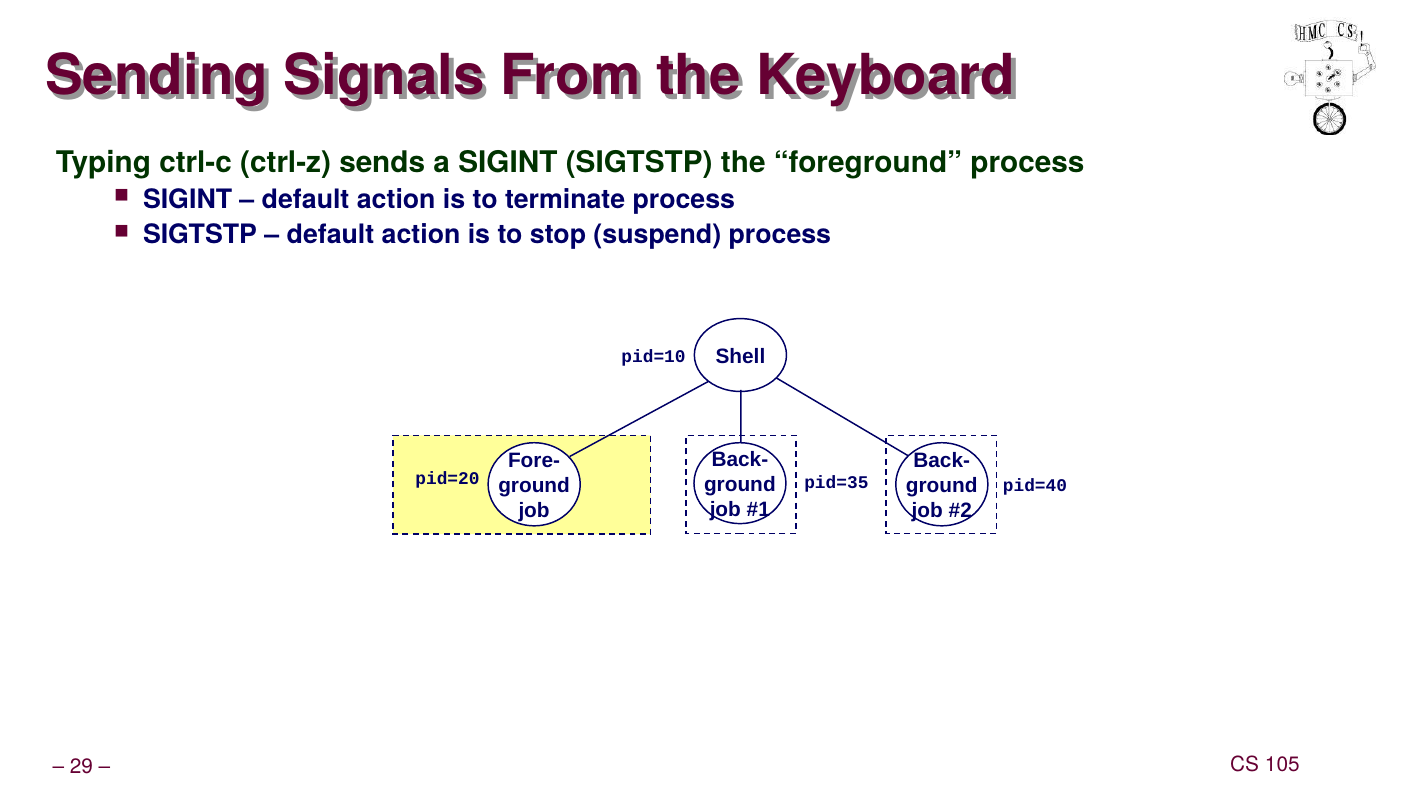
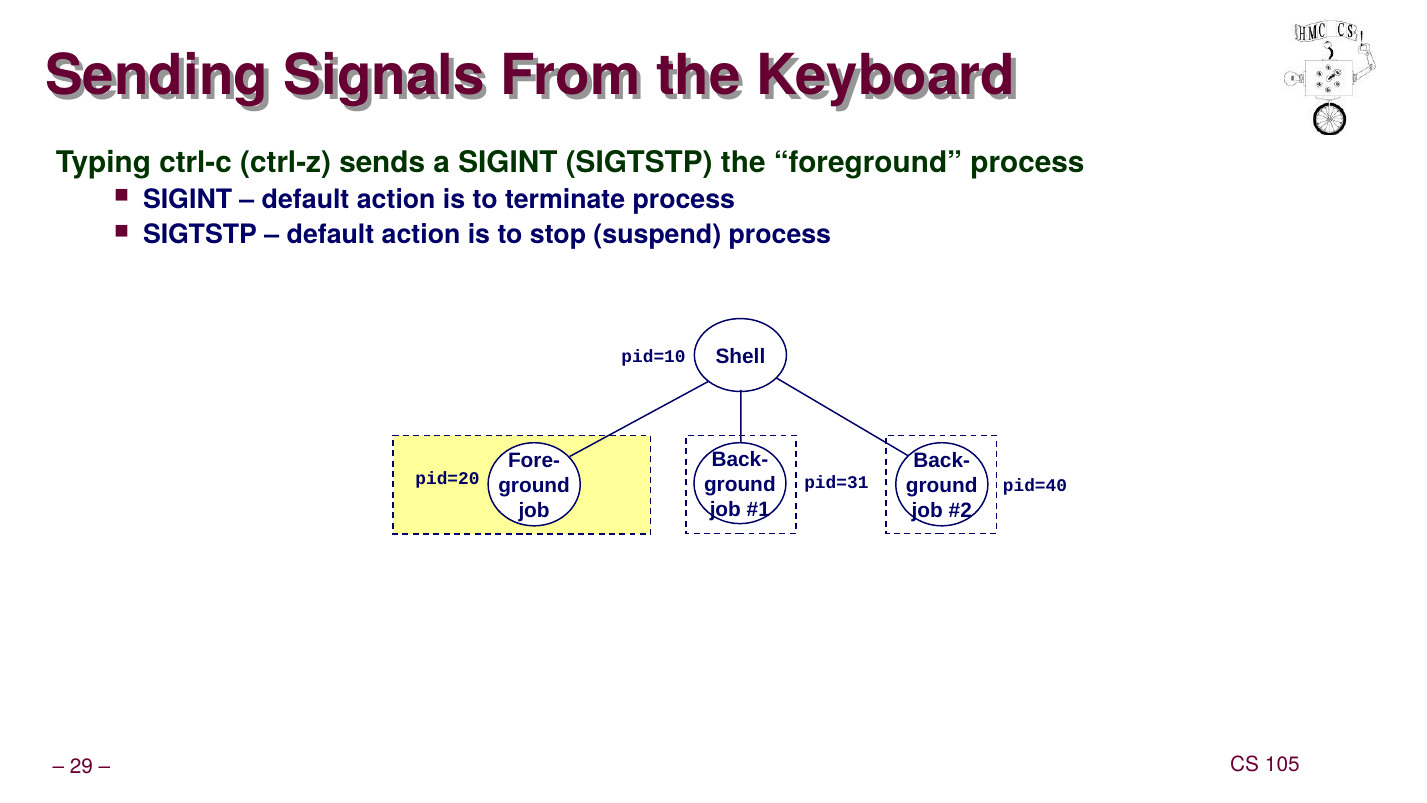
pid=35: pid=35 -> pid=31 (836, 483)
